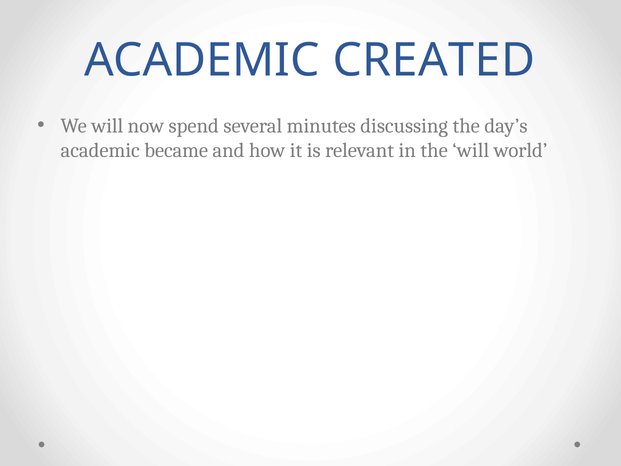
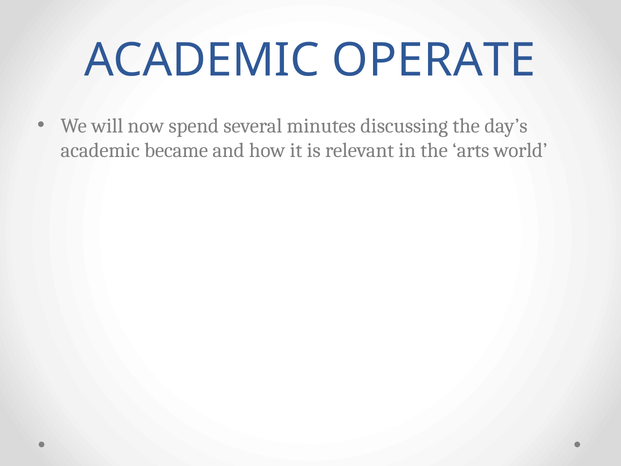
CREATED: CREATED -> OPERATE (434, 60)
the will: will -> arts (471, 150)
